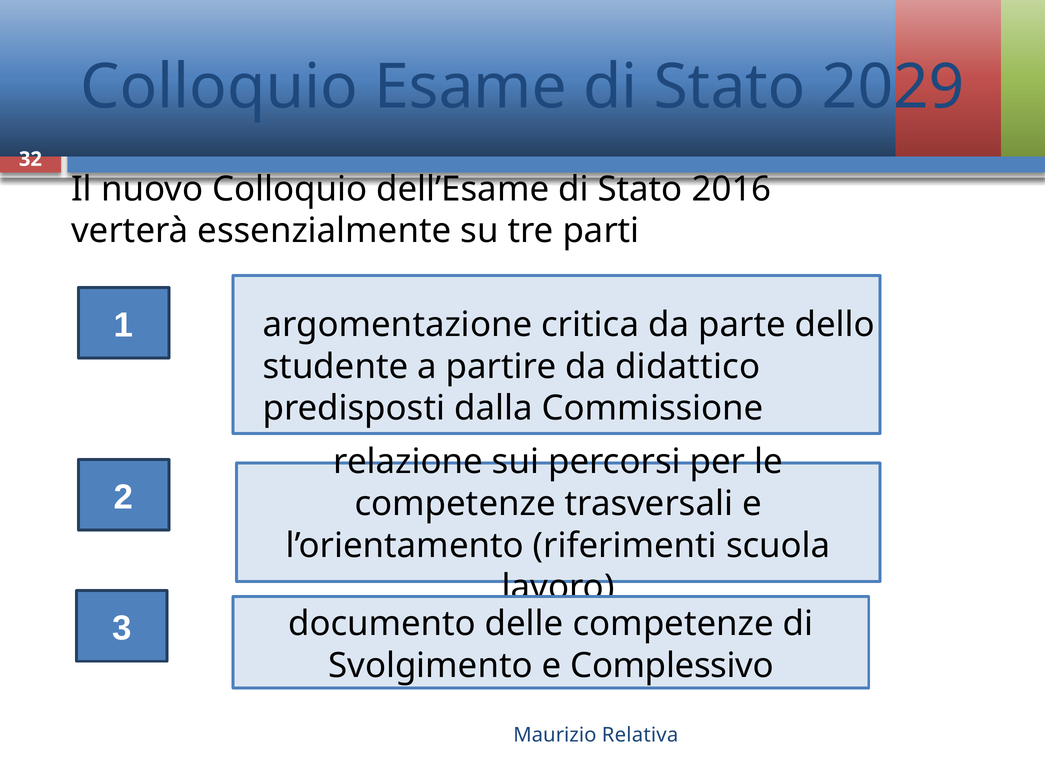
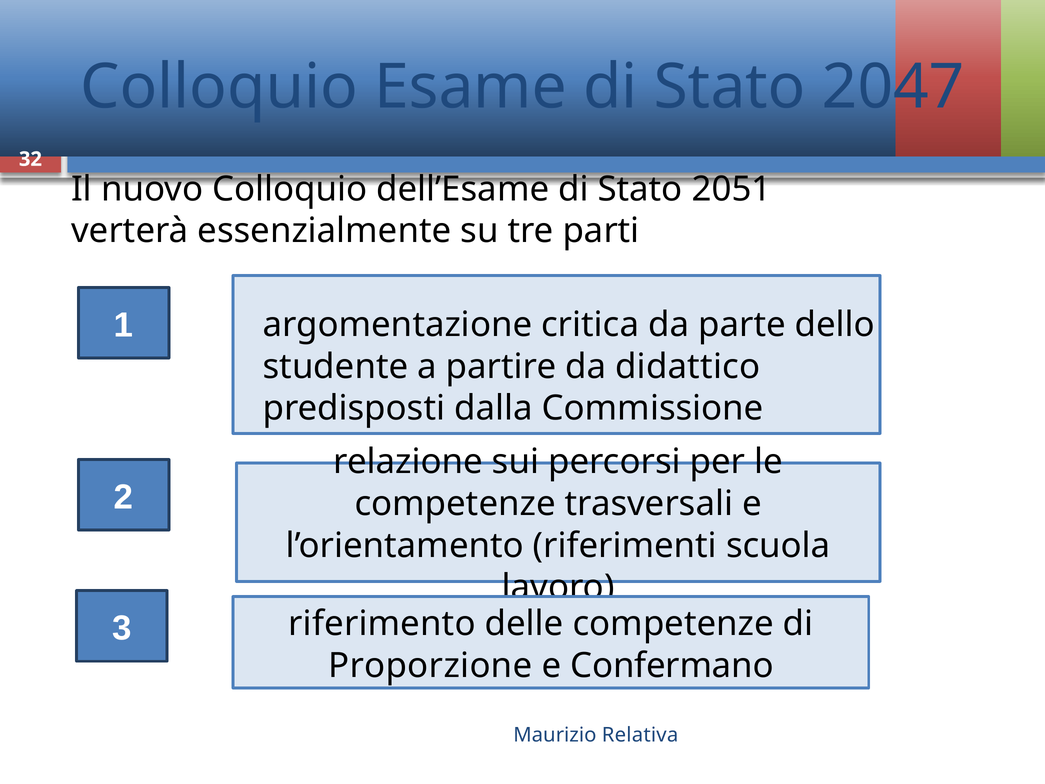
2029: 2029 -> 2047 (893, 87)
2016: 2016 -> 2051 (732, 189)
documento: documento -> riferimento (382, 624)
Svolgimento: Svolgimento -> Proporzione (430, 666)
Complessivo: Complessivo -> Confermano (672, 666)
